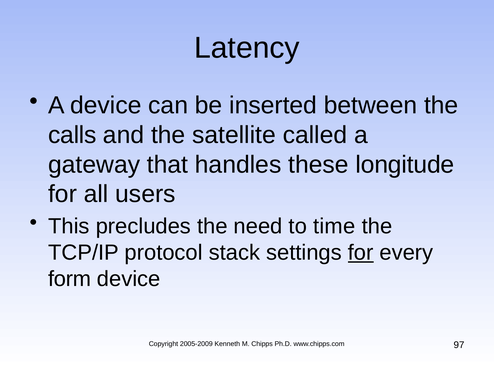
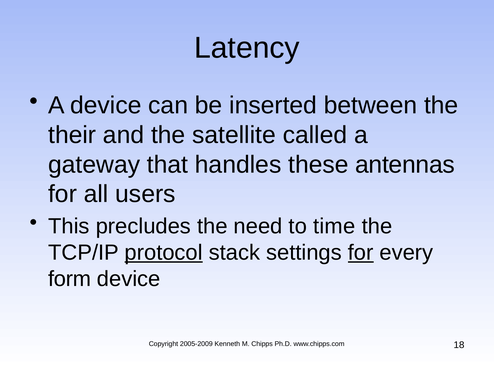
calls: calls -> their (72, 135)
longitude: longitude -> antennas (405, 165)
protocol underline: none -> present (164, 253)
97: 97 -> 18 (459, 345)
